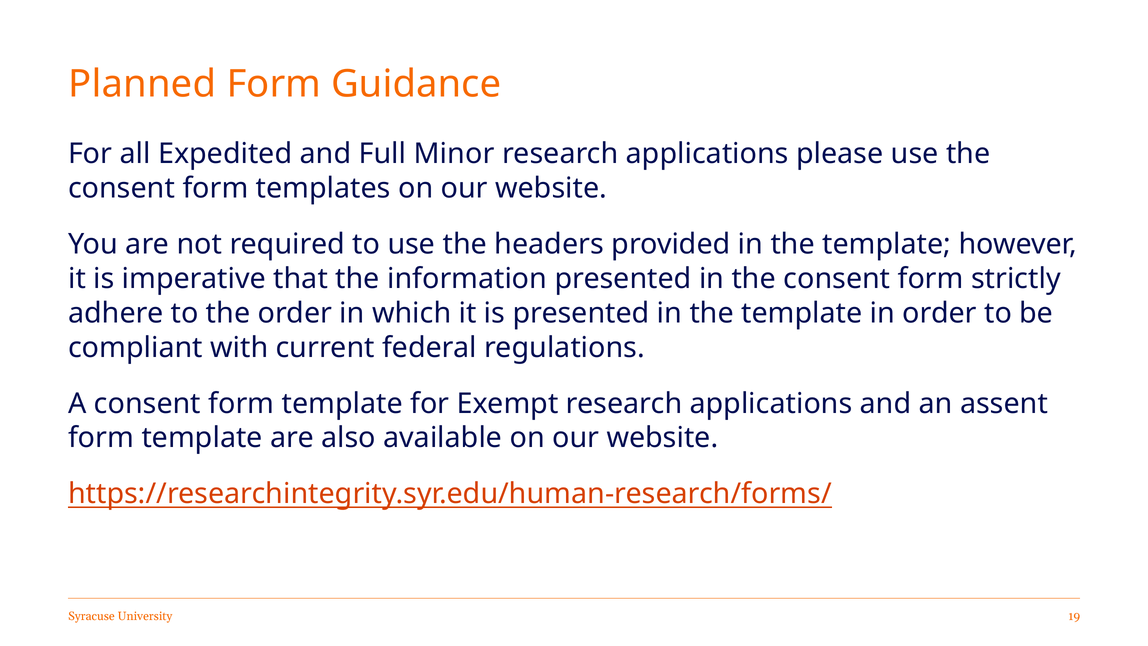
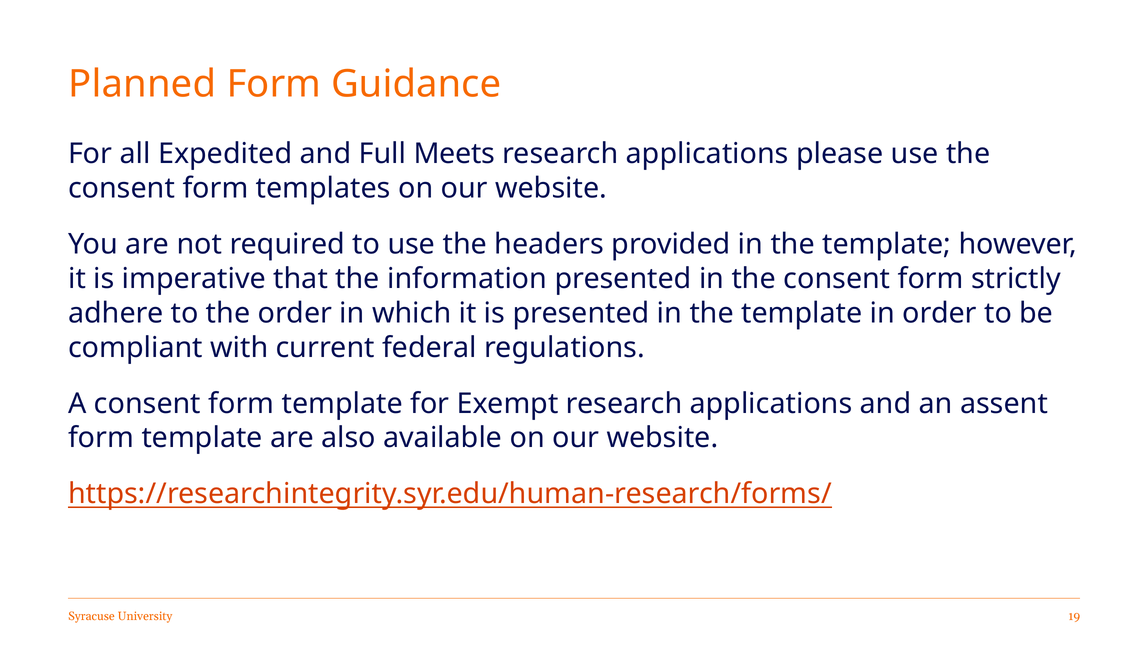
Minor: Minor -> Meets (454, 154)
